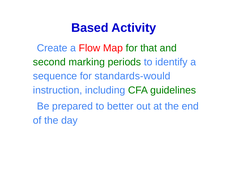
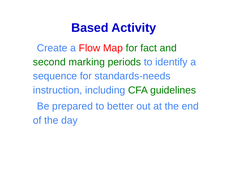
that: that -> fact (149, 48)
standards-would: standards-would -> standards-needs (133, 76)
